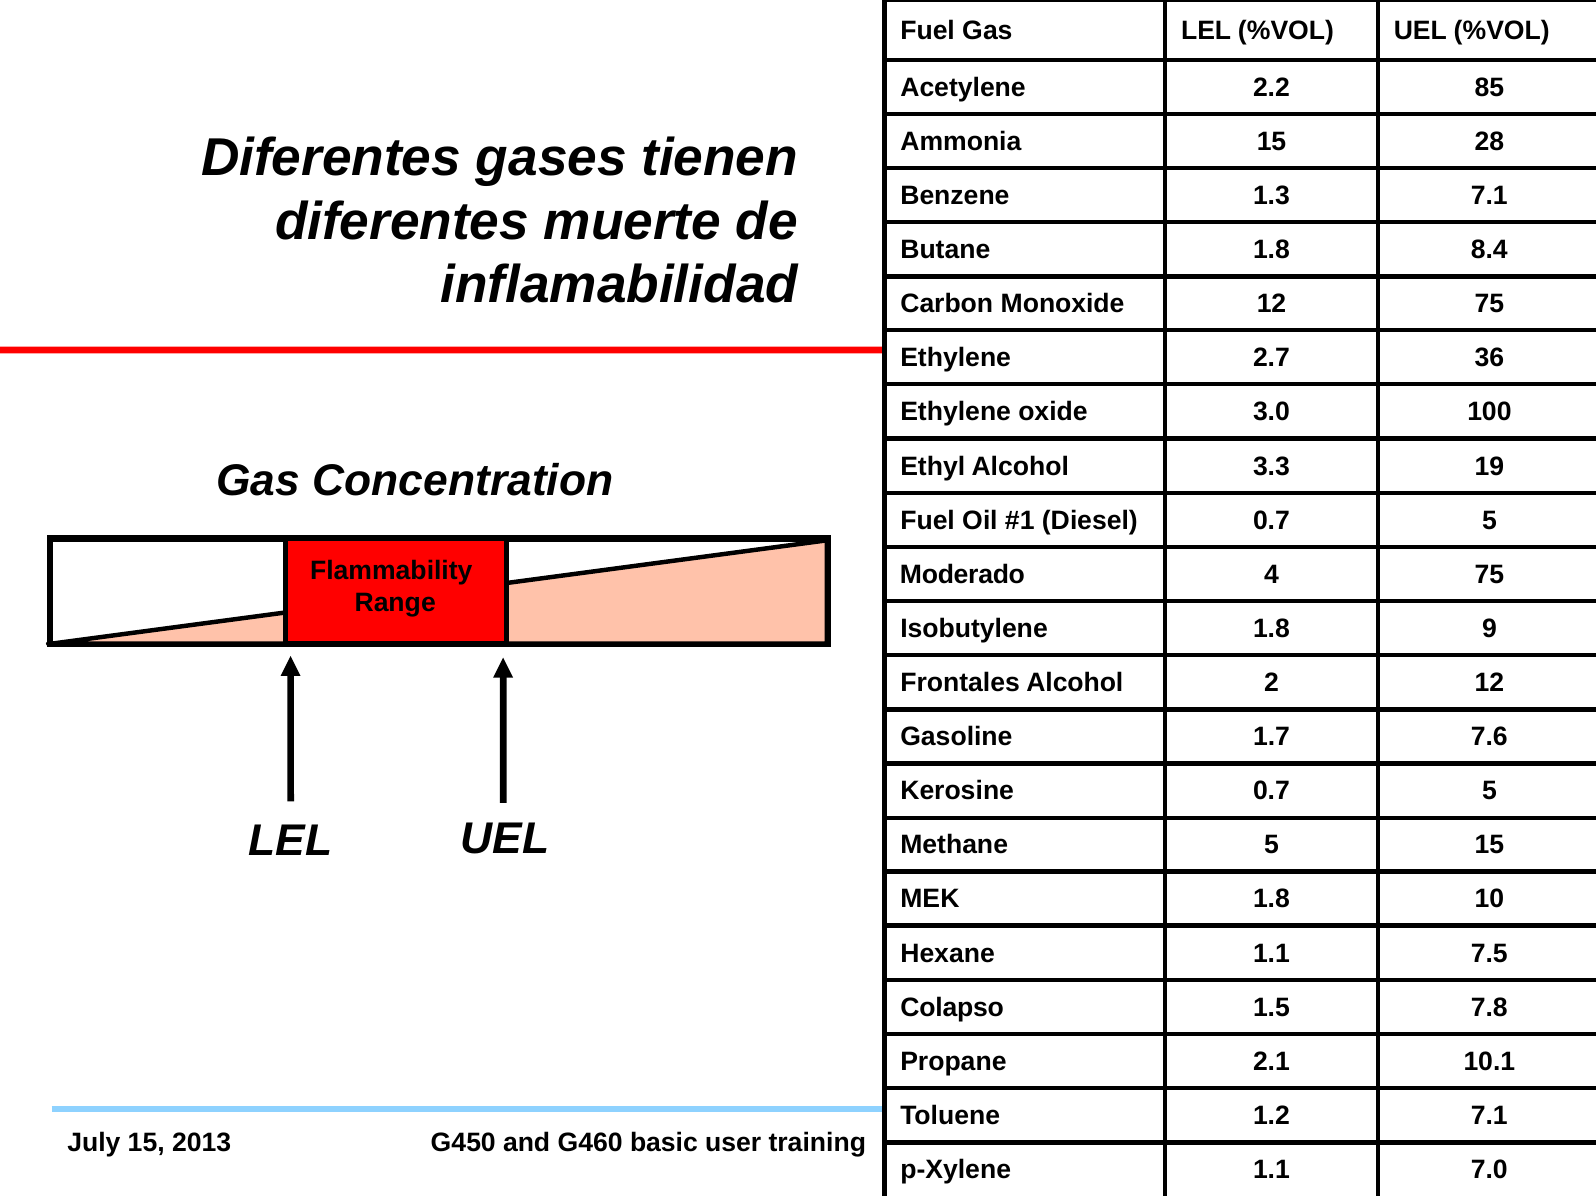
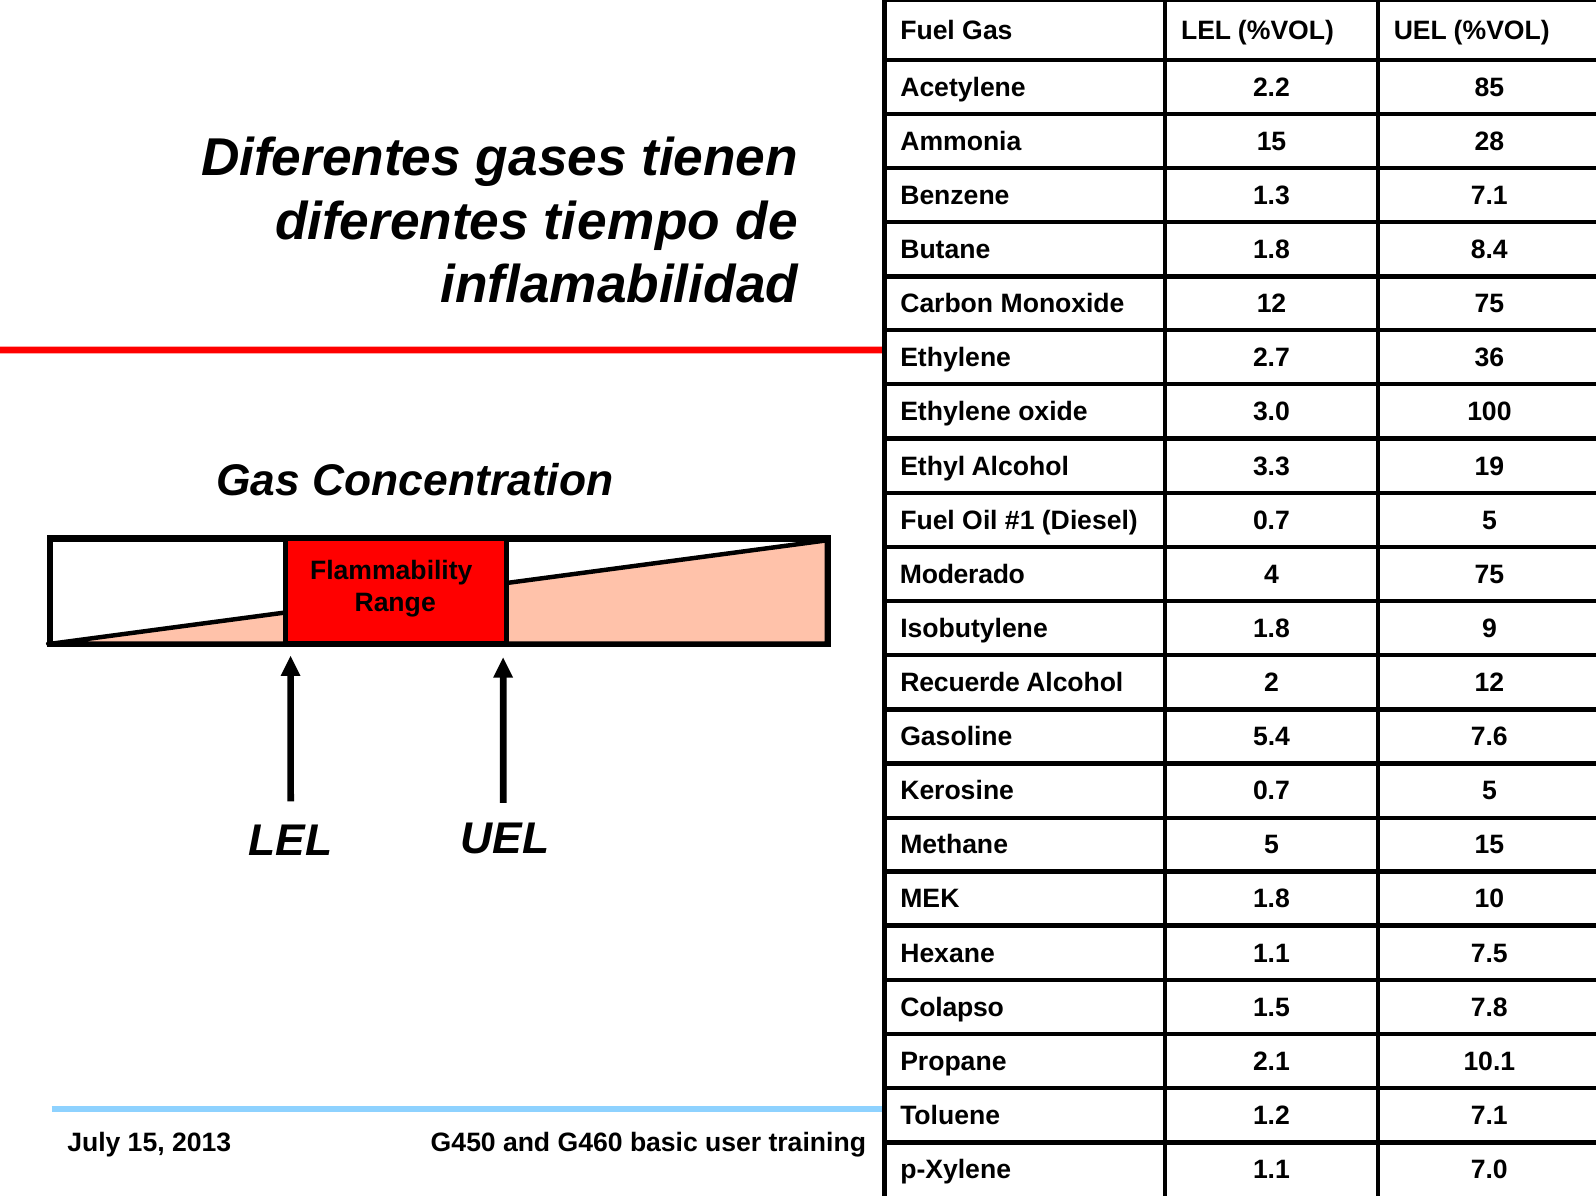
muerte: muerte -> tiempo (632, 221)
Frontales: Frontales -> Recuerde (960, 683)
1.7: 1.7 -> 5.4 (1271, 737)
